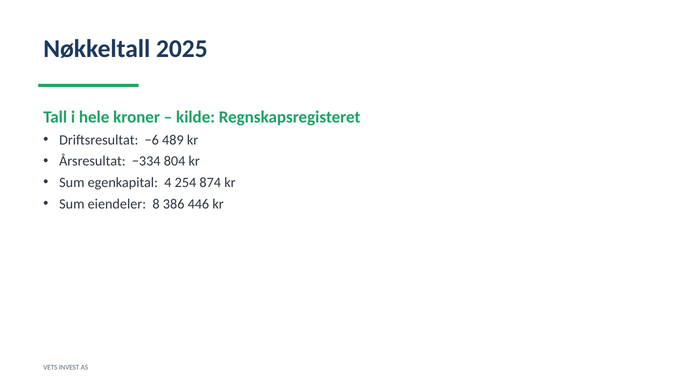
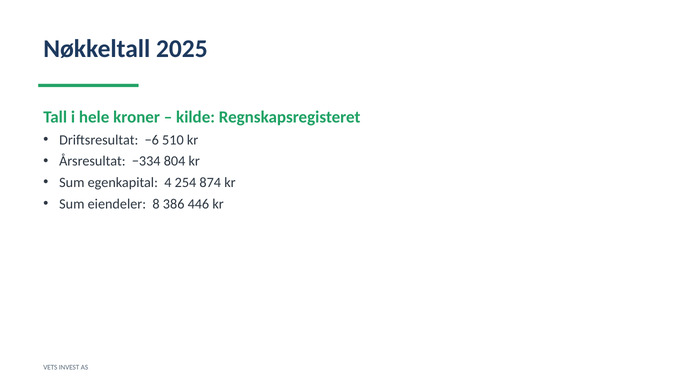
489: 489 -> 510 (173, 140)
